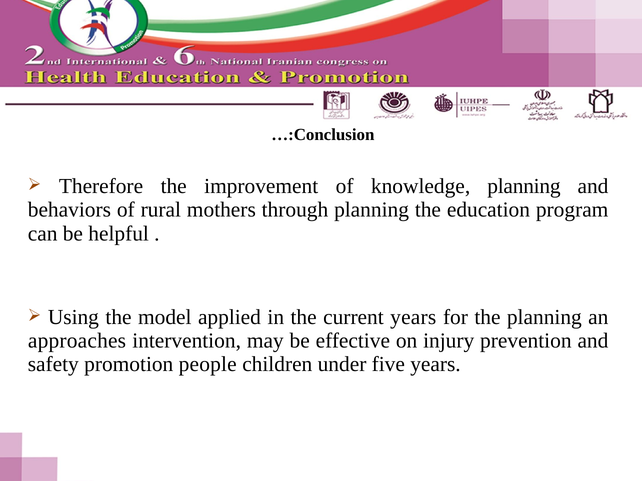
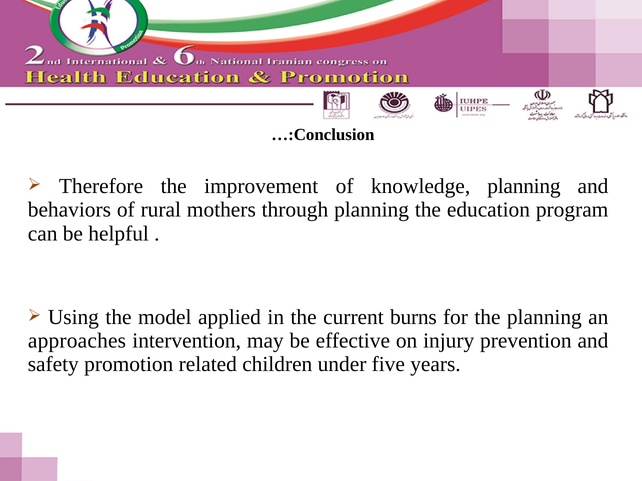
current years: years -> burns (413, 317)
people: people -> related (208, 365)
